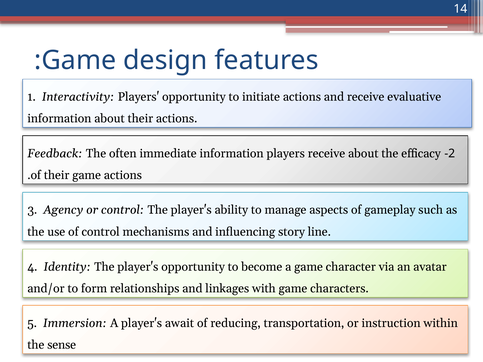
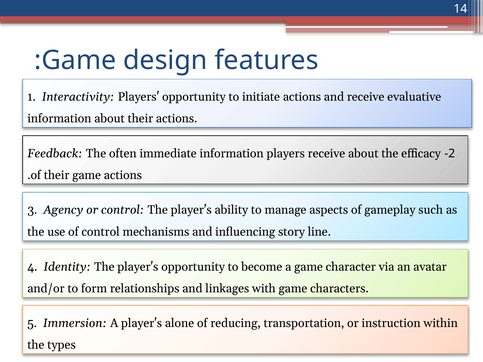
await: await -> alone (180, 323)
sense: sense -> types (62, 345)
